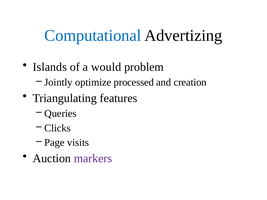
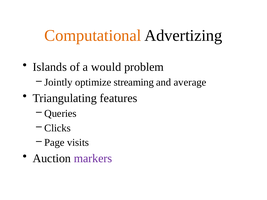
Computational colour: blue -> orange (93, 36)
processed: processed -> streaming (134, 82)
creation: creation -> average (190, 82)
